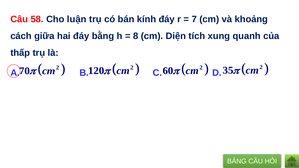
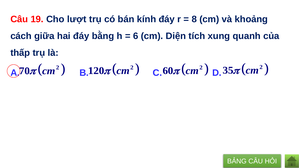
58: 58 -> 19 (37, 19)
luận: luận -> lượt (77, 19)
7: 7 -> 8 (194, 19)
8: 8 -> 6 (136, 36)
